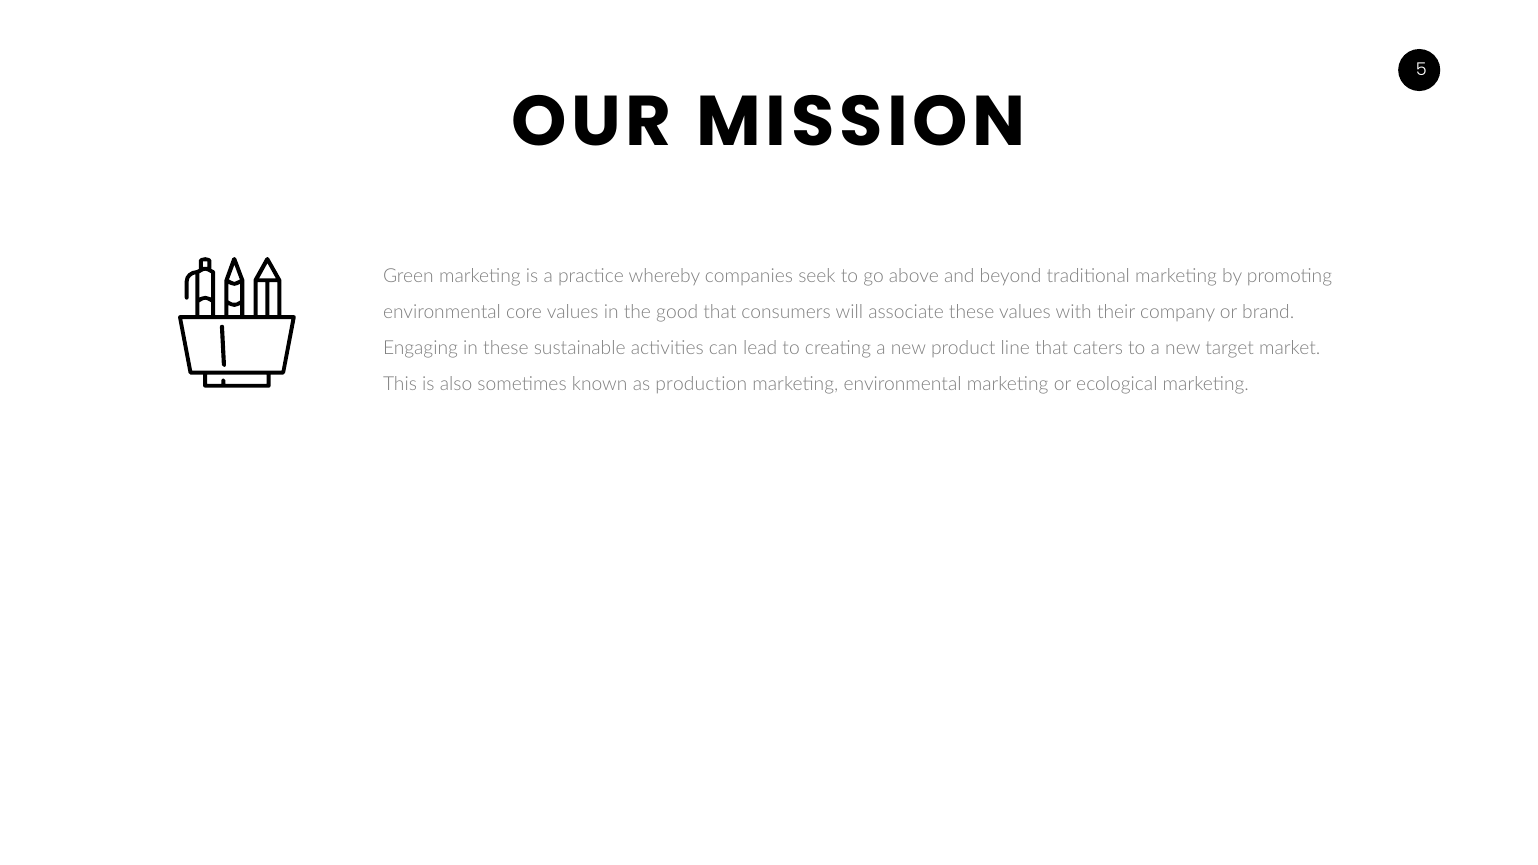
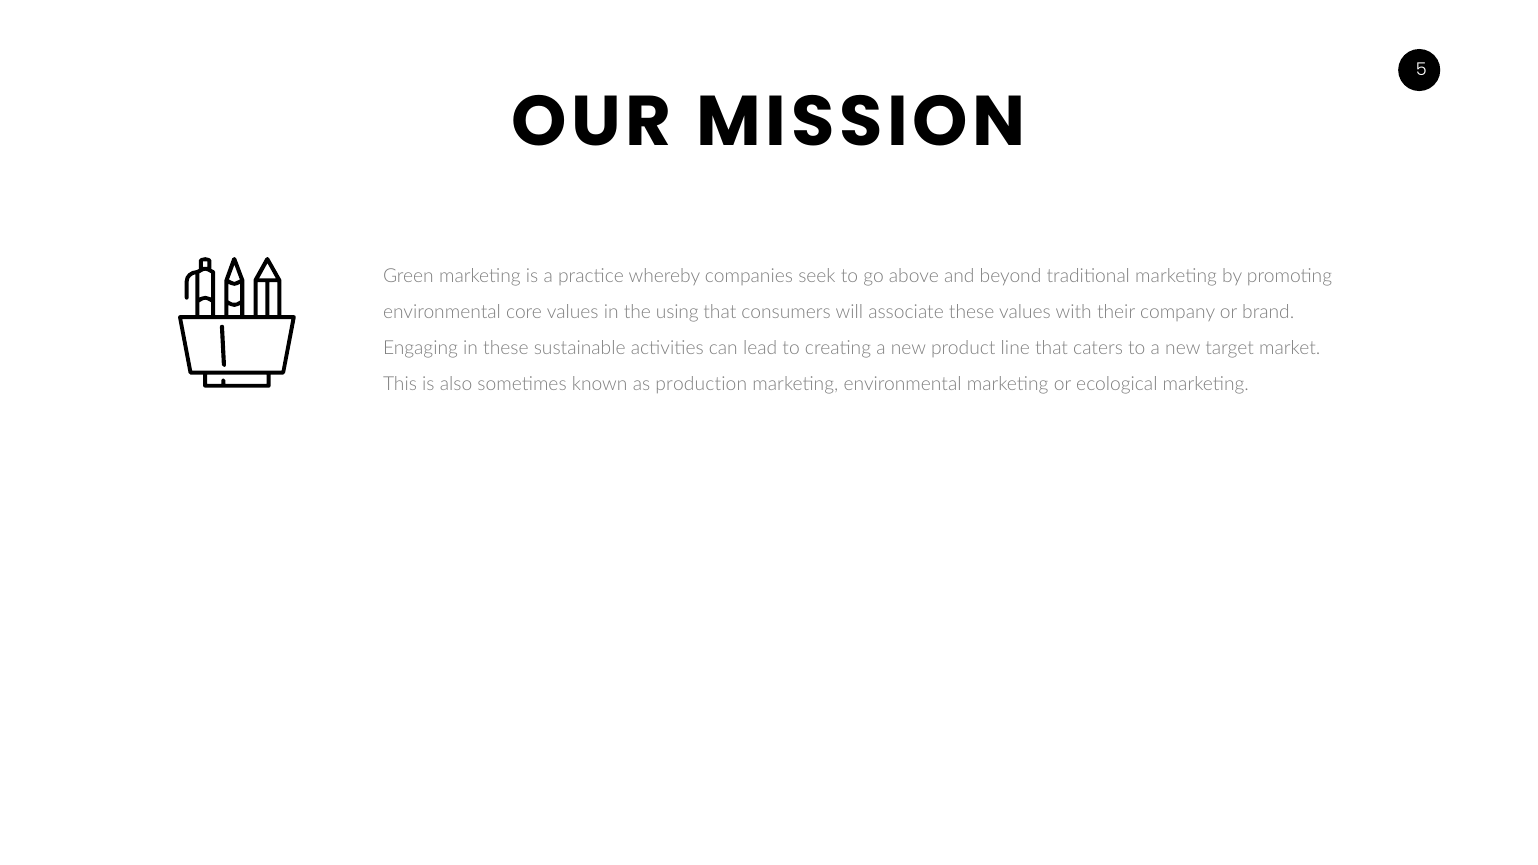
good: good -> using (677, 312)
